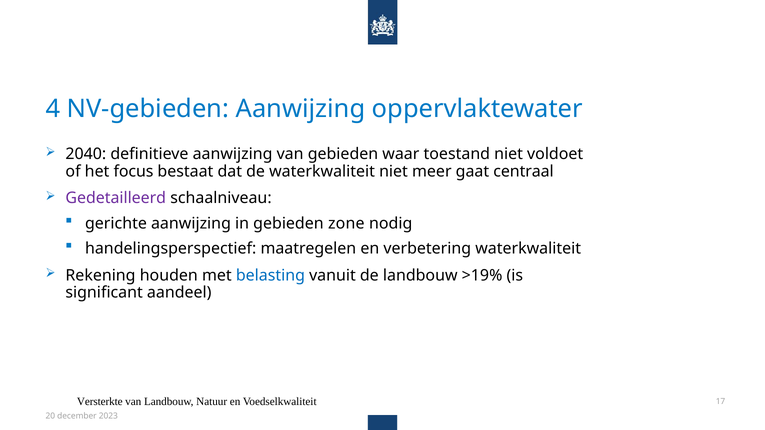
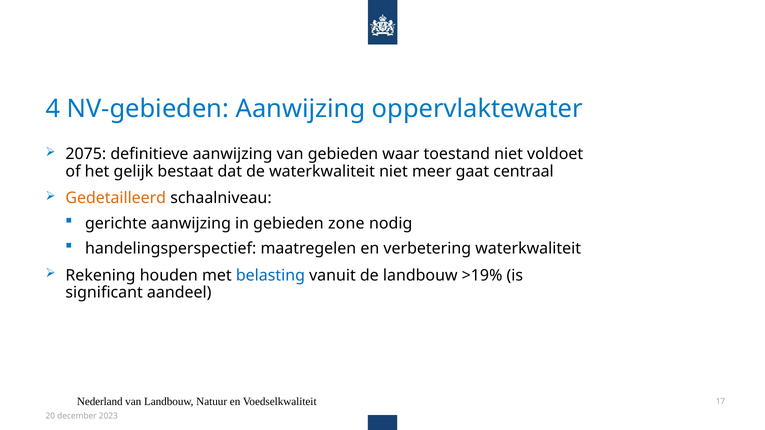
2040: 2040 -> 2075 (86, 154)
focus: focus -> gelijk (133, 171)
Gedetailleerd colour: purple -> orange (116, 198)
Versterkte: Versterkte -> Nederland (100, 402)
